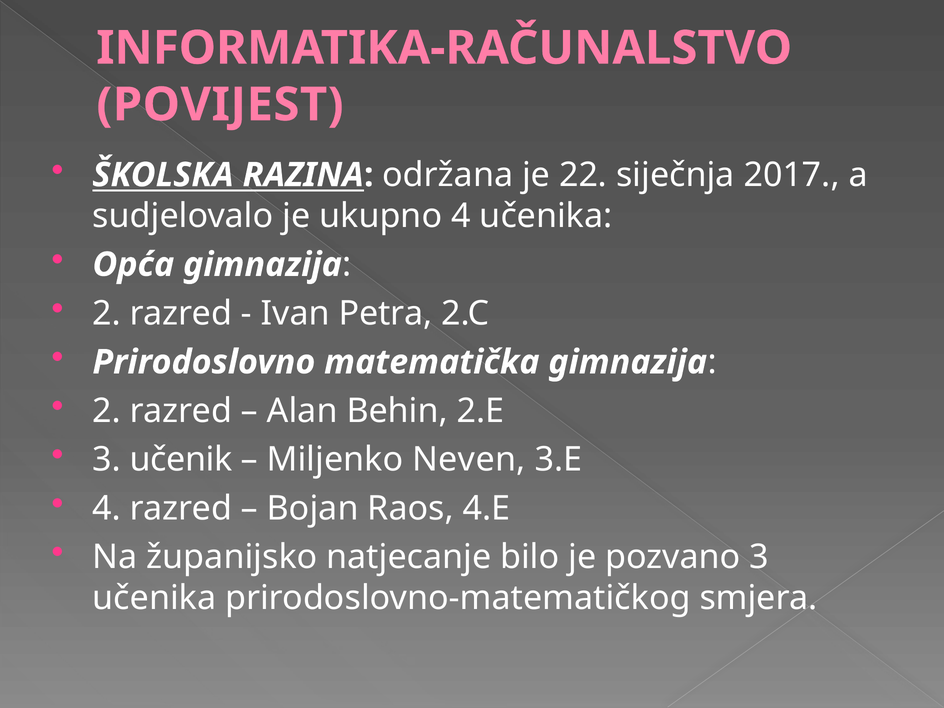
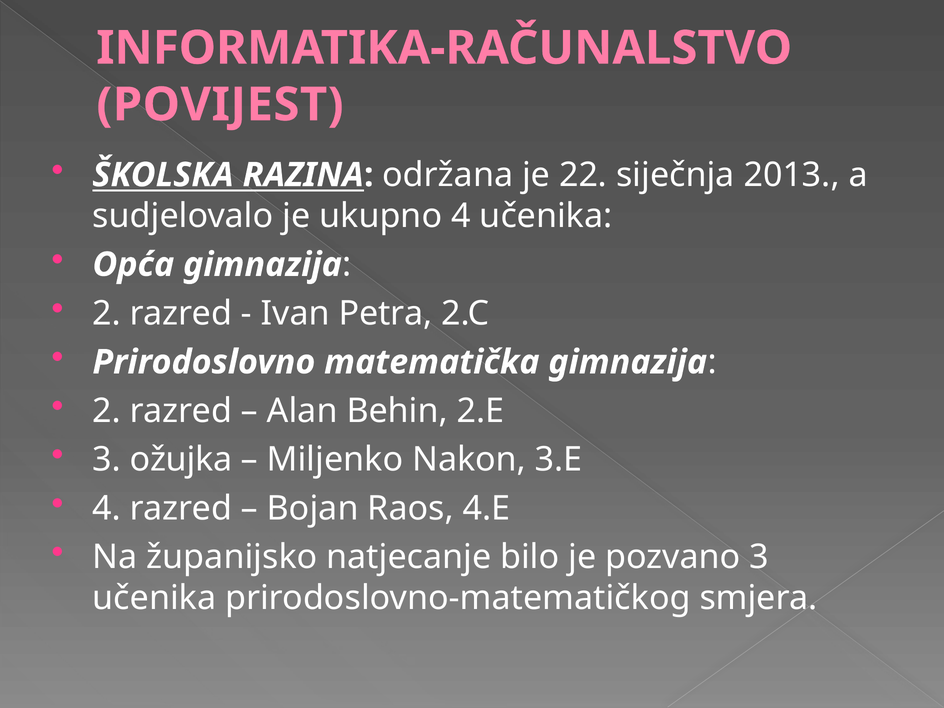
2017: 2017 -> 2013 (792, 175)
učenik: učenik -> ožujka (181, 460)
Neven: Neven -> Nakon (469, 460)
